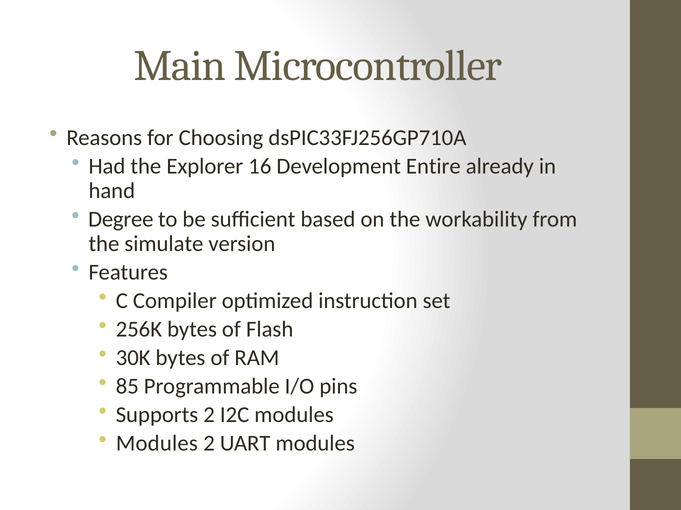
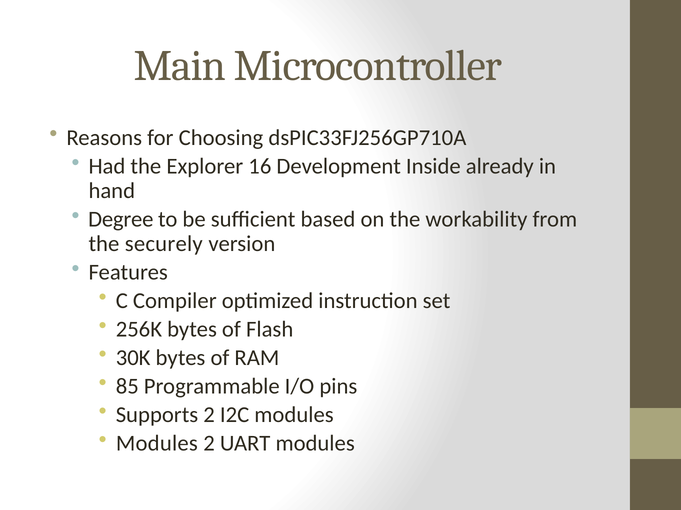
Entire: Entire -> Inside (433, 166)
simulate: simulate -> securely (164, 244)
